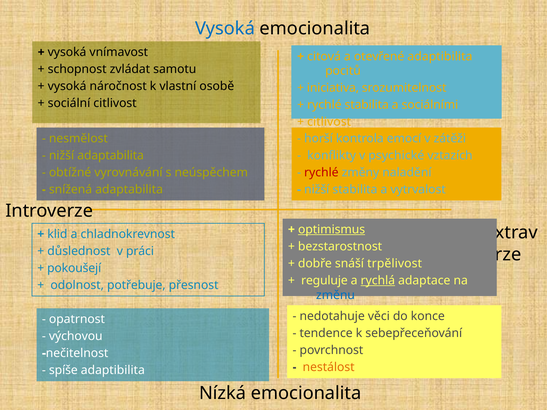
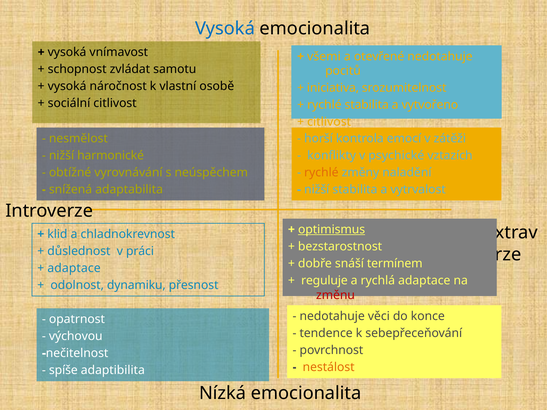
citová: citová -> všemi (324, 56)
otevřené adaptibilita: adaptibilita -> nedotahuje (440, 56)
sociálními: sociálními -> vytvořeno (430, 105)
nižší adaptabilita: adaptabilita -> harmonické (111, 155)
rychlé colour: red -> orange (321, 172)
trpělivost: trpělivost -> termínem (395, 264)
pokoušejí: pokoušejí -> adaptace (74, 268)
rychlá underline: present -> none (378, 281)
potřebuje: potřebuje -> dynamiku (136, 285)
změnu colour: blue -> red (335, 295)
